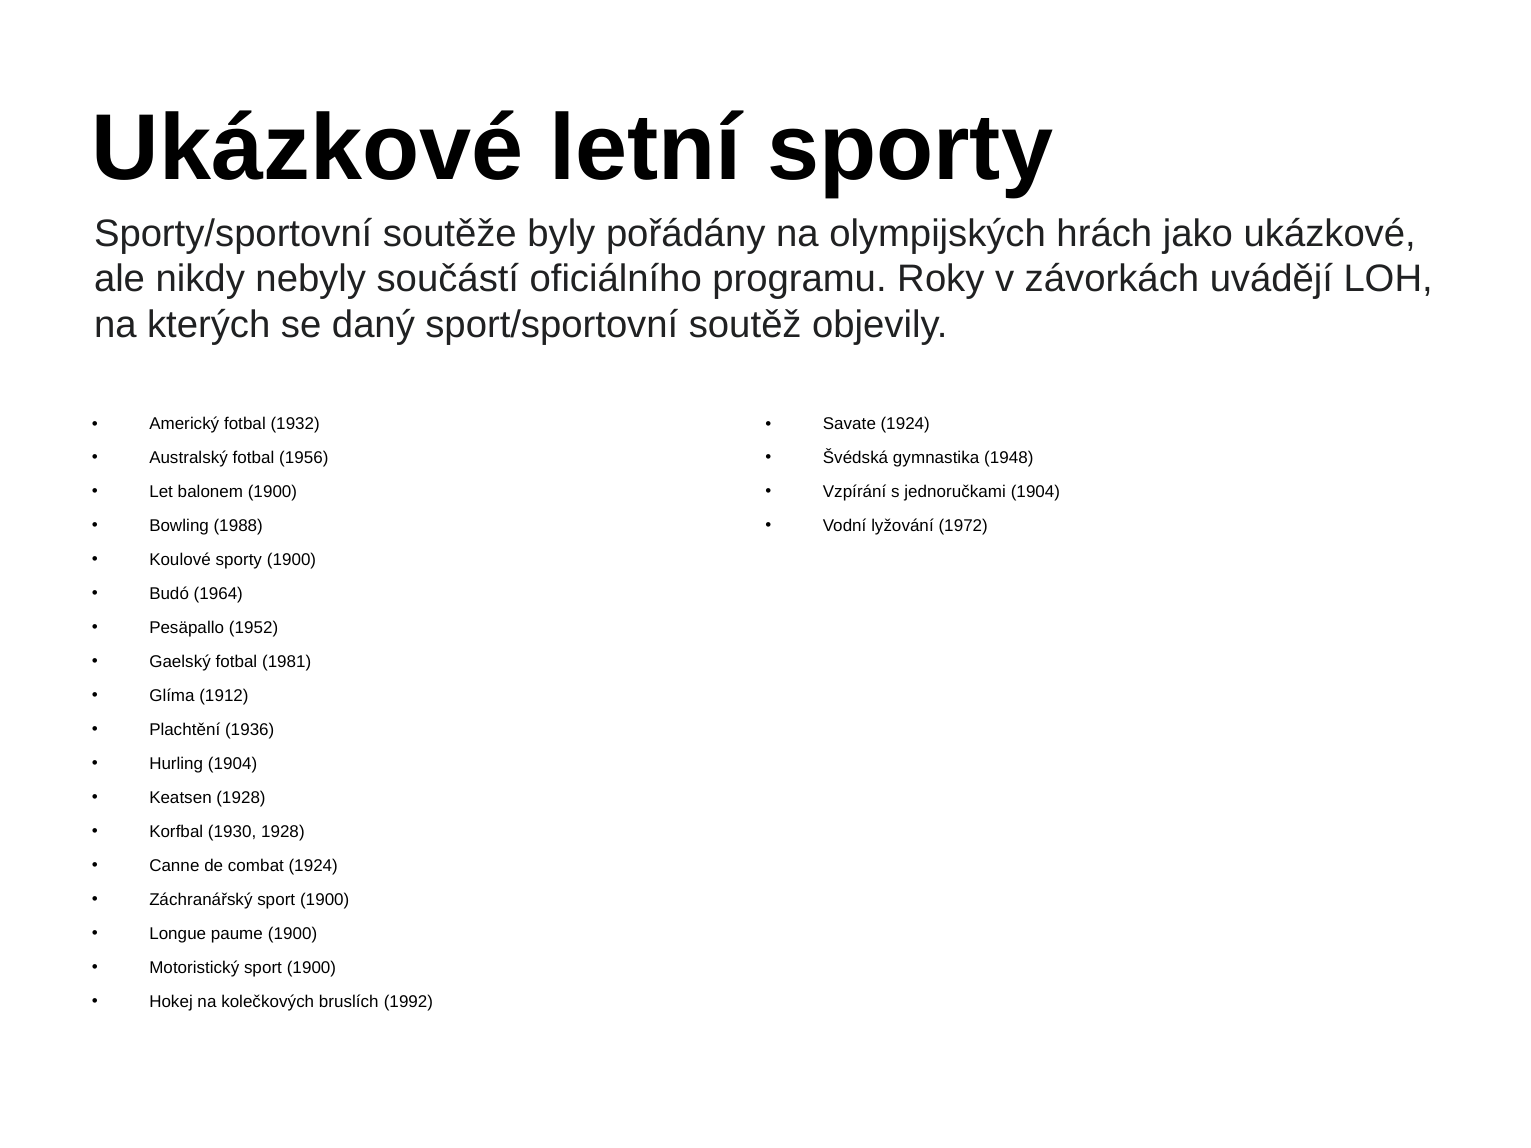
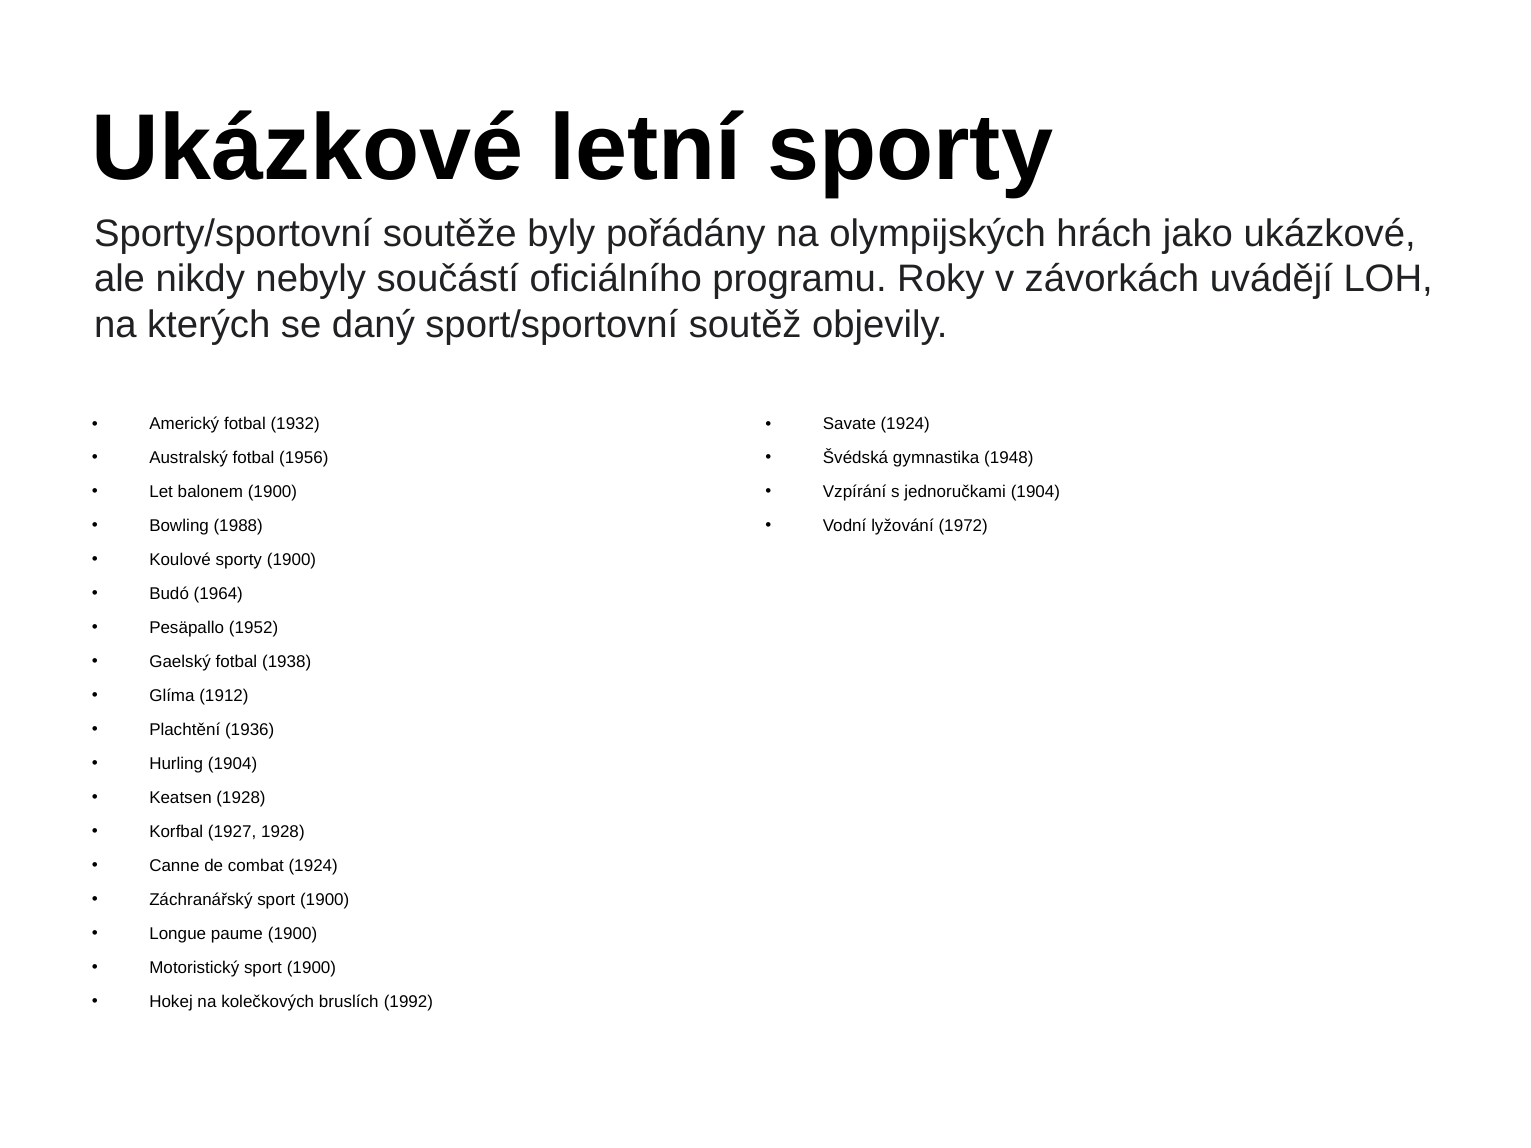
1981: 1981 -> 1938 (287, 662)
1930: 1930 -> 1927 (232, 832)
